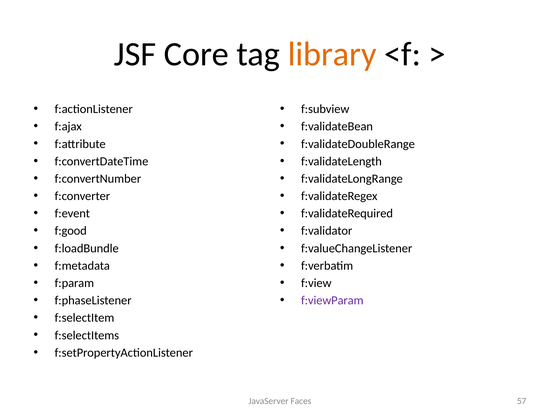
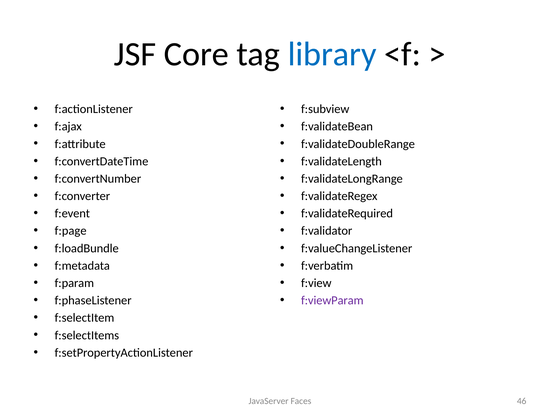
library colour: orange -> blue (332, 54)
f:good: f:good -> f:page (71, 231)
57: 57 -> 46 (522, 401)
